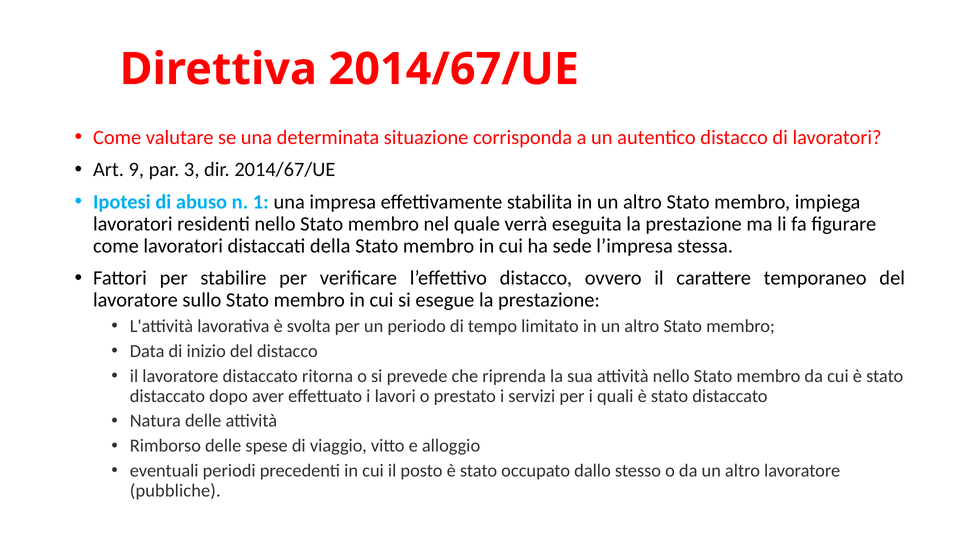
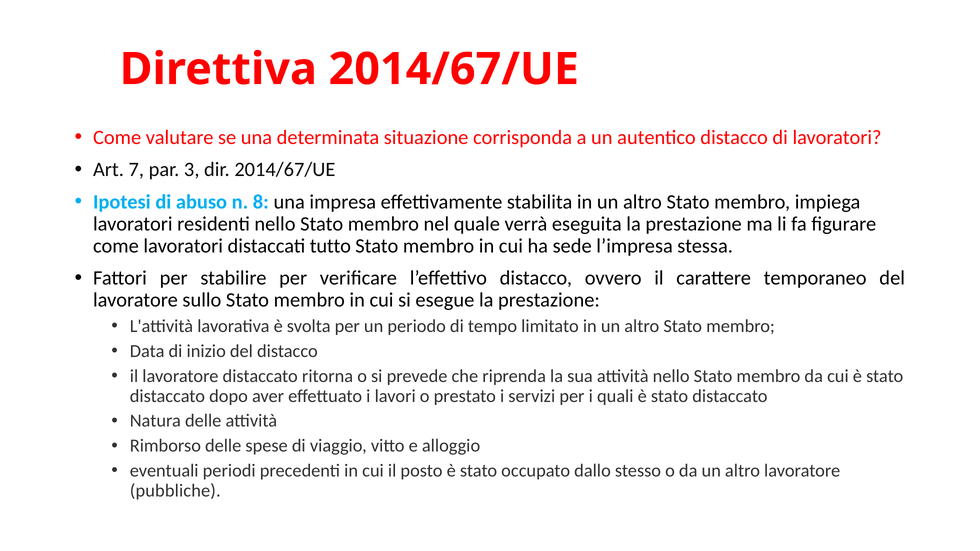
9: 9 -> 7 (136, 170)
1: 1 -> 8 (261, 202)
della: della -> tutto (330, 246)
